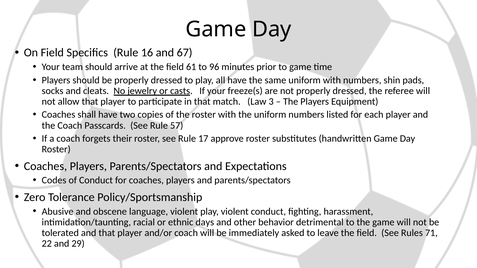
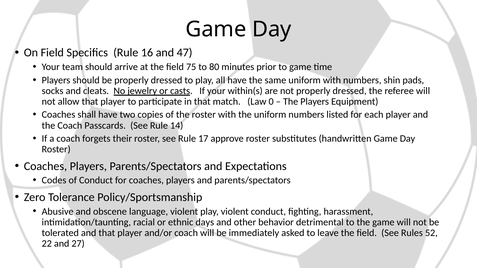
67: 67 -> 47 (185, 53)
61: 61 -> 75 (191, 67)
96: 96 -> 80 (214, 67)
freeze(s: freeze(s -> within(s (245, 91)
3: 3 -> 0 (271, 102)
57: 57 -> 14 (177, 126)
71: 71 -> 52 (431, 233)
29: 29 -> 27 (78, 244)
